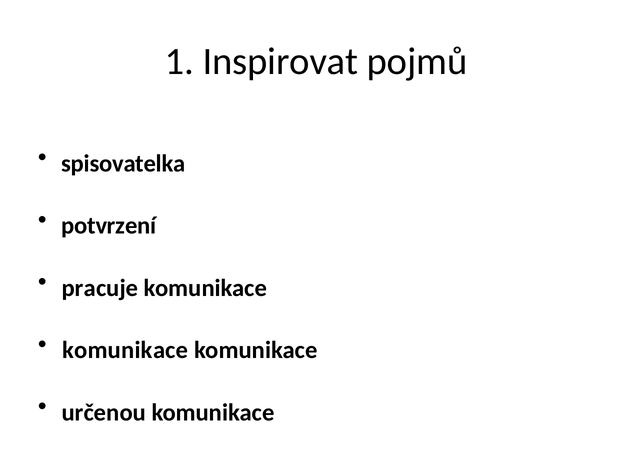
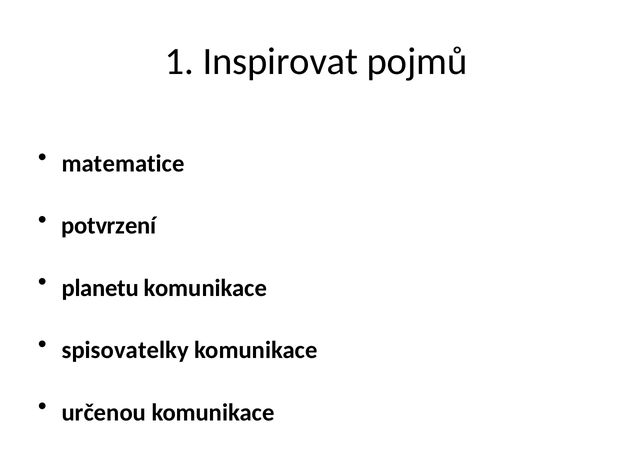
spisovatelka: spisovatelka -> matematice (123, 164)
pracuje: pracuje -> planetu (100, 288)
komunikace: komunikace -> spisovatelky (125, 350)
